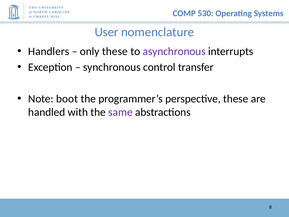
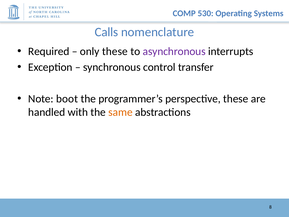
User: User -> Calls (106, 32)
Handlers: Handlers -> Required (49, 51)
same colour: purple -> orange (120, 112)
